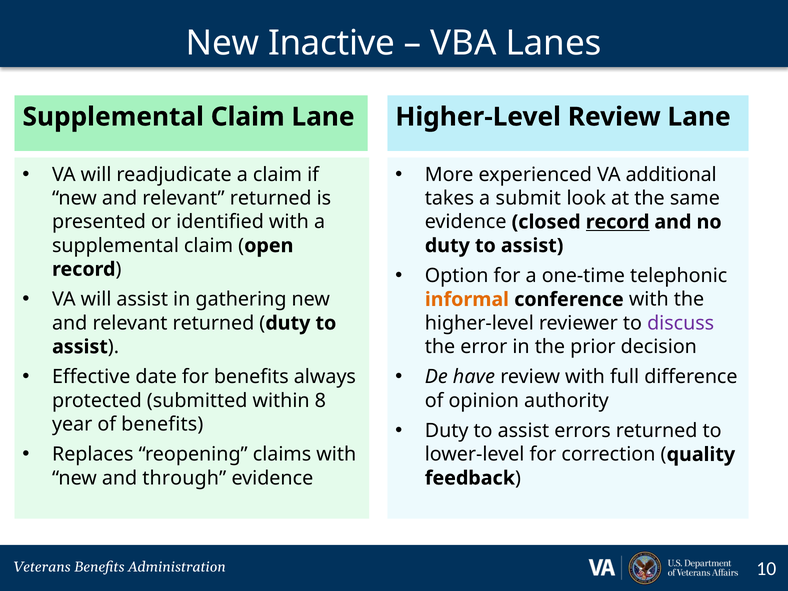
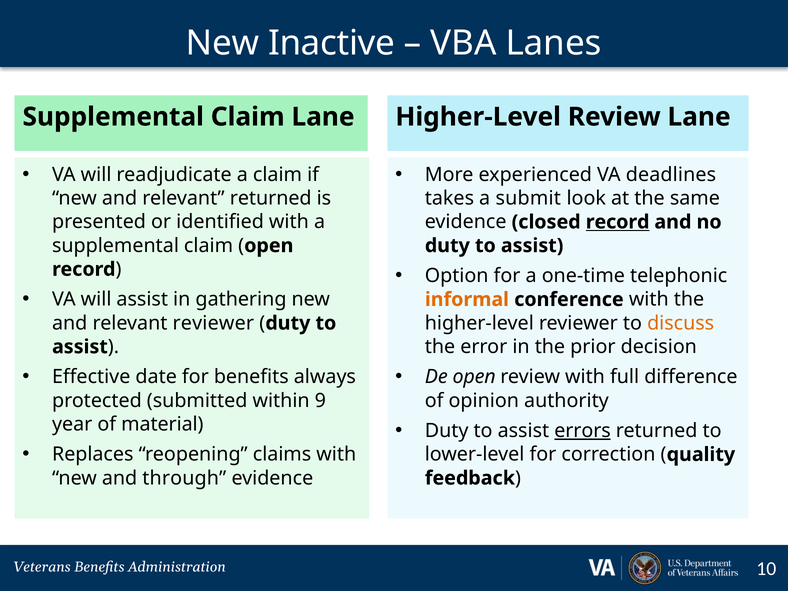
additional: additional -> deadlines (671, 175)
returned: returned -> reviewer (213, 323)
discuss colour: purple -> orange (681, 323)
De have: have -> open (474, 377)
8: 8 -> 9 (320, 401)
of benefits: benefits -> material (162, 424)
errors underline: none -> present (583, 431)
